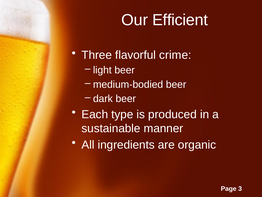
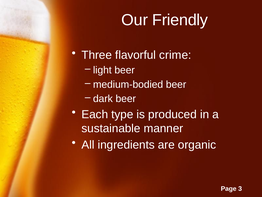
Efficient: Efficient -> Friendly (180, 20)
